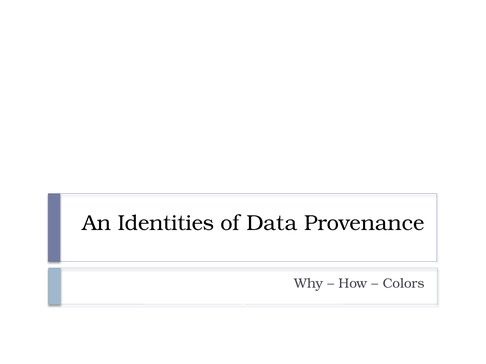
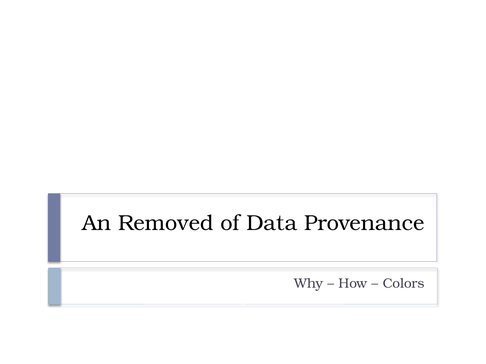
Identities: Identities -> Removed (166, 223)
